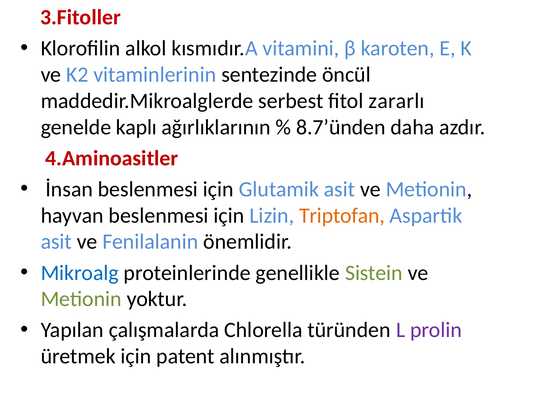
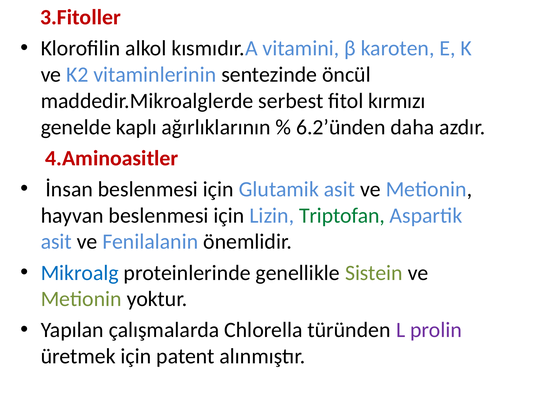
zararlı: zararlı -> kırmızı (397, 101)
8.7’ünden: 8.7’ünden -> 6.2’ünden (341, 127)
Triptofan colour: orange -> green (342, 215)
